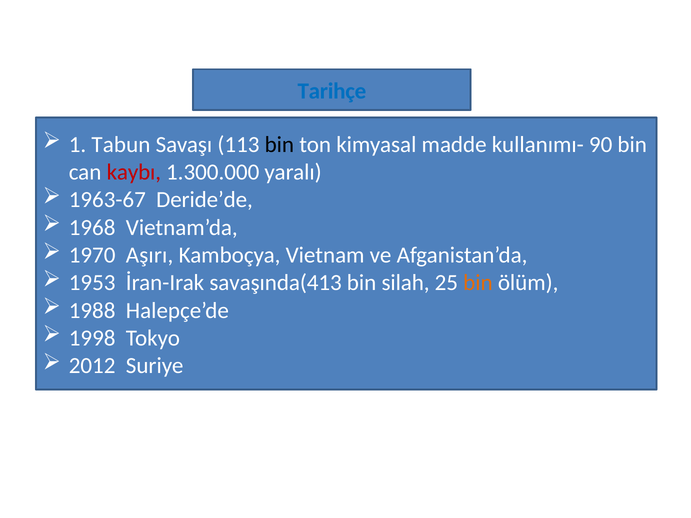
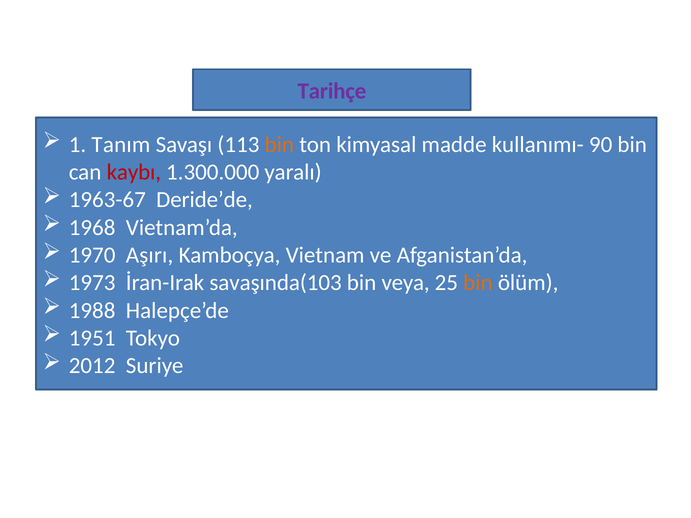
Tarihçe colour: blue -> purple (332, 91)
Tabun: Tabun -> Tanım (121, 145)
bin colour: black -> orange (279, 145)
1953: 1953 -> 1973 (92, 283)
savaşında(413: savaşında(413 -> savaşında(103 (276, 283)
silah: silah -> veya (406, 283)
1998: 1998 -> 1951 (92, 338)
